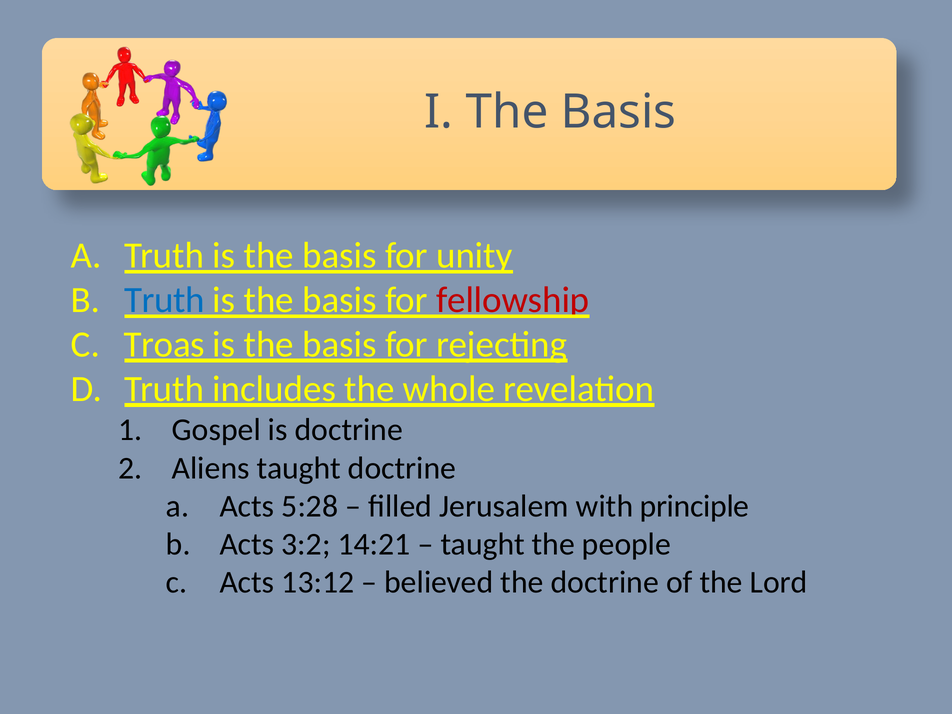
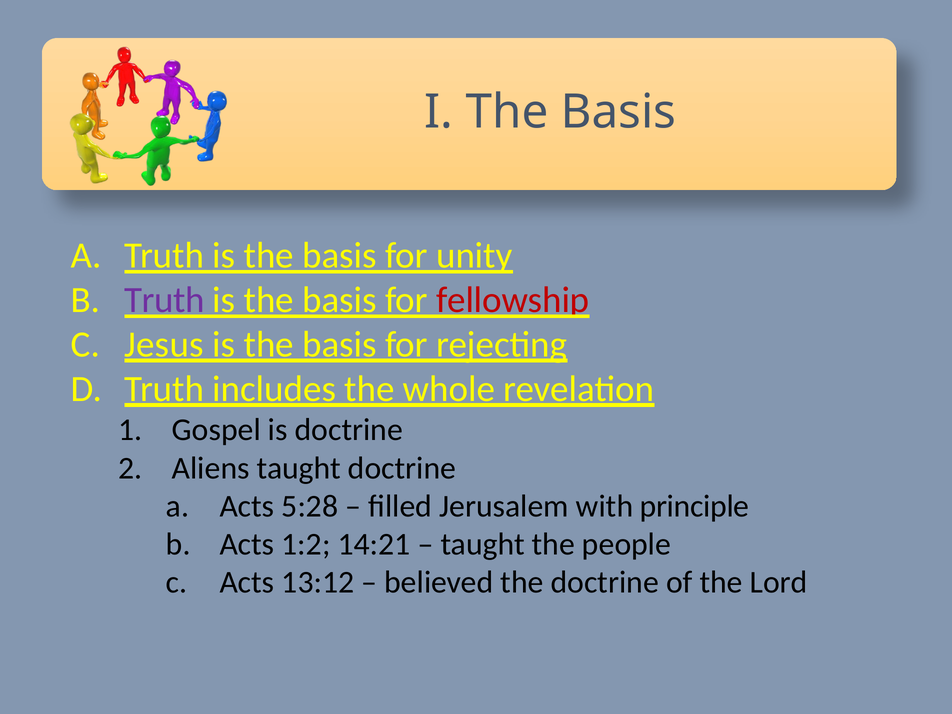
Truth colour: blue -> purple (164, 300)
Troas: Troas -> Jesus (164, 345)
3:2: 3:2 -> 1:2 (306, 544)
